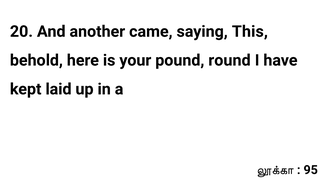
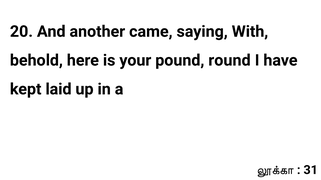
This: This -> With (250, 32)
95: 95 -> 31 (311, 170)
